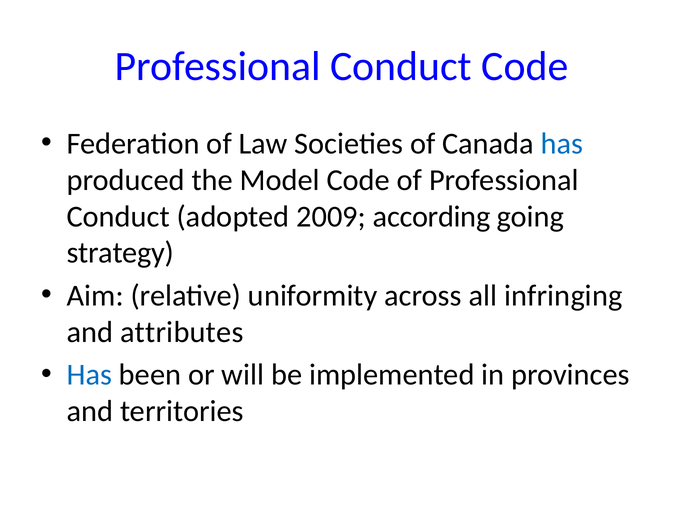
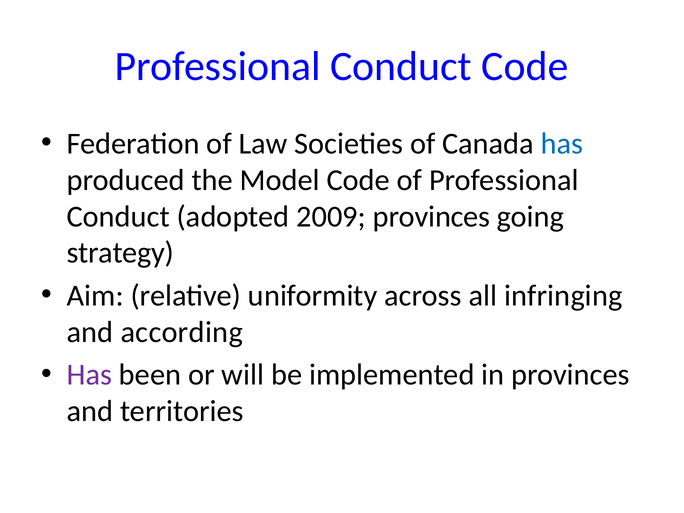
2009 according: according -> provinces (432, 216)
attributes: attributes -> according (182, 332)
Has colour: blue -> purple (89, 375)
